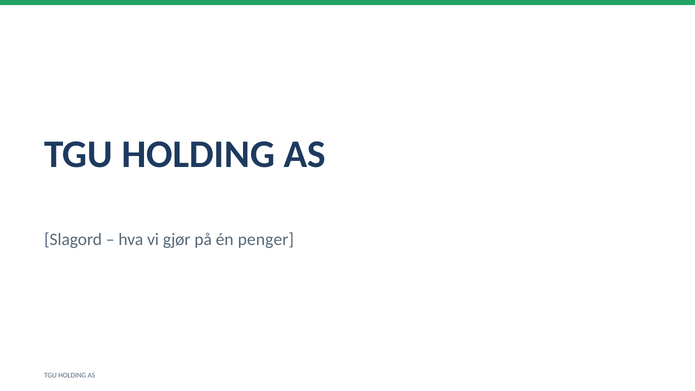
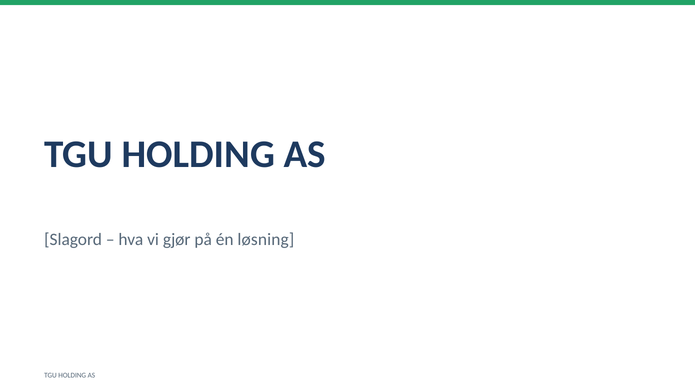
penger: penger -> løsning (266, 239)
